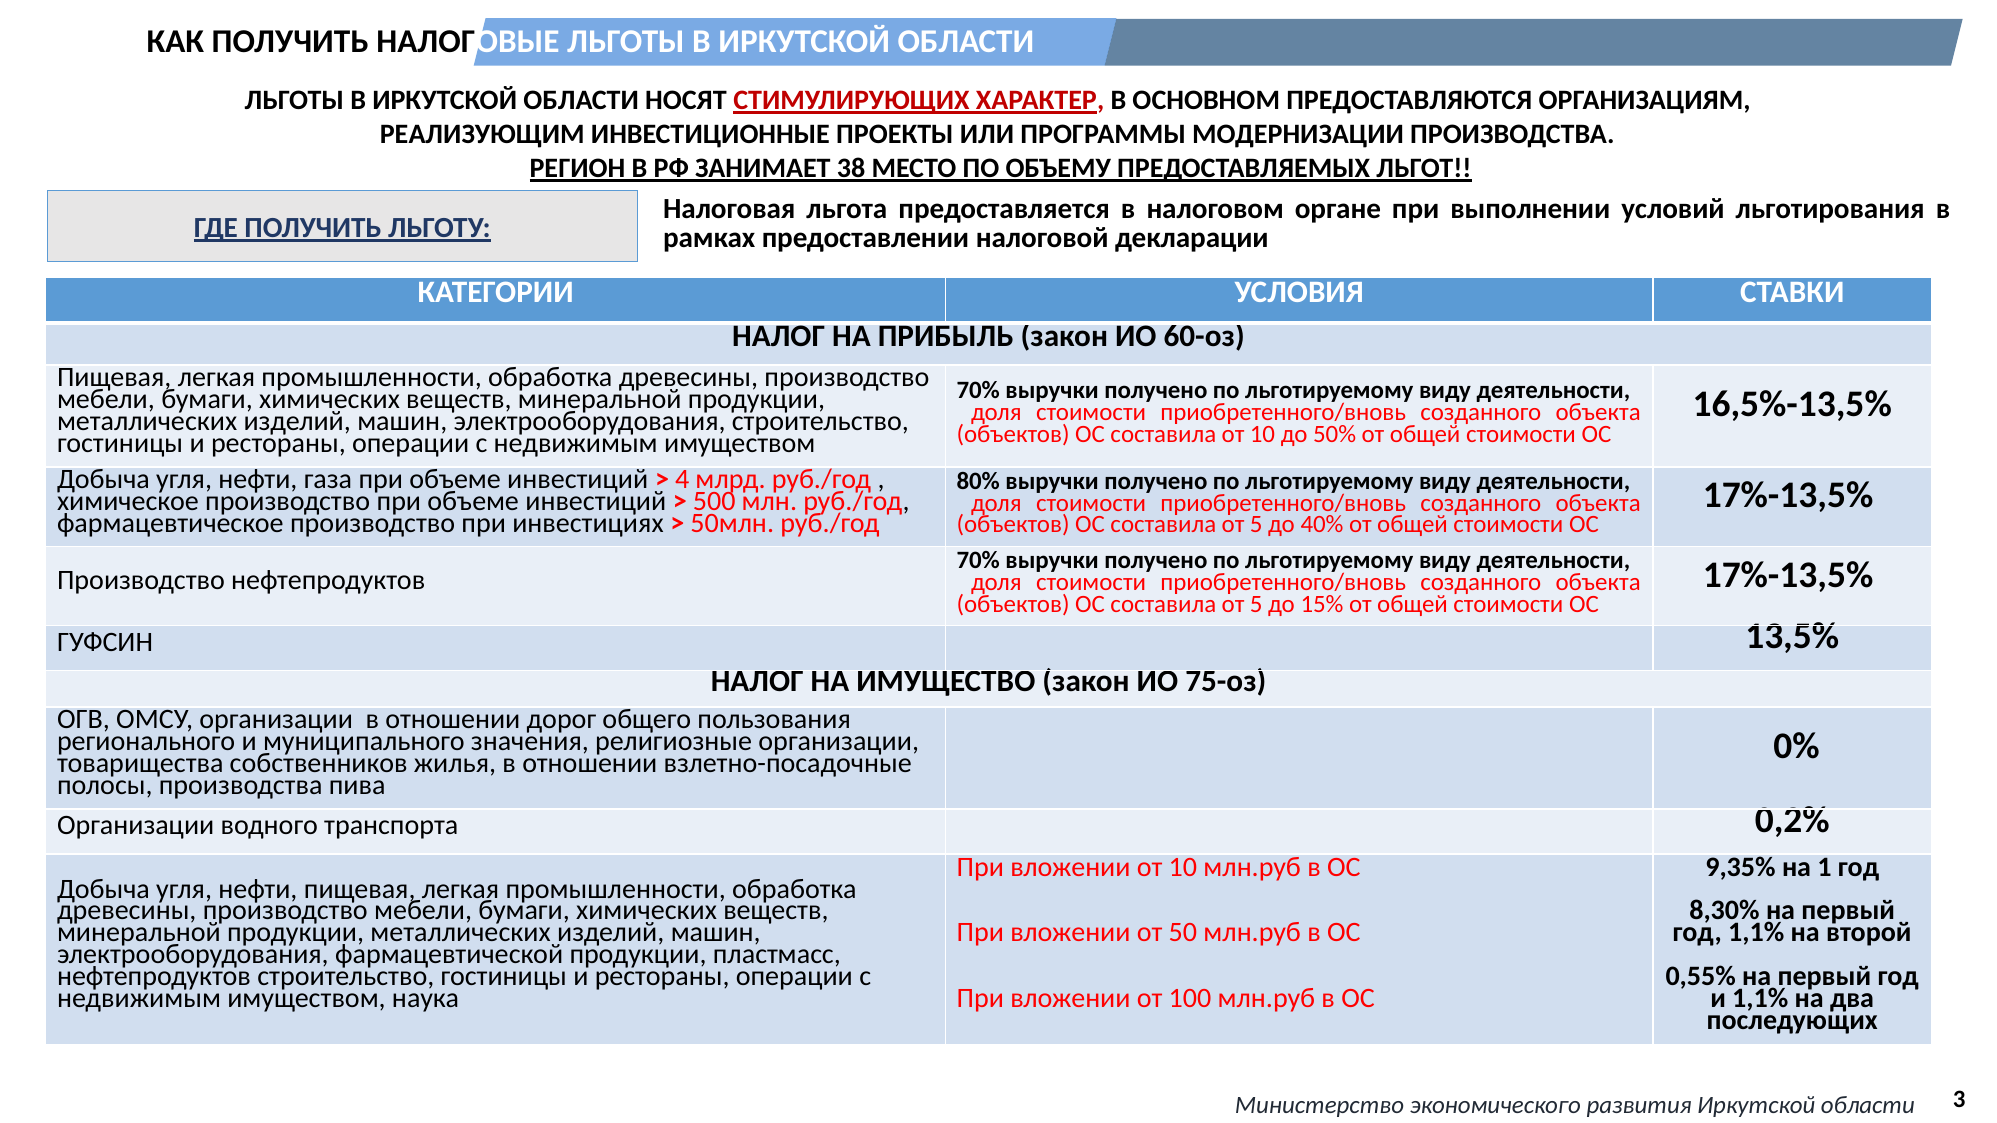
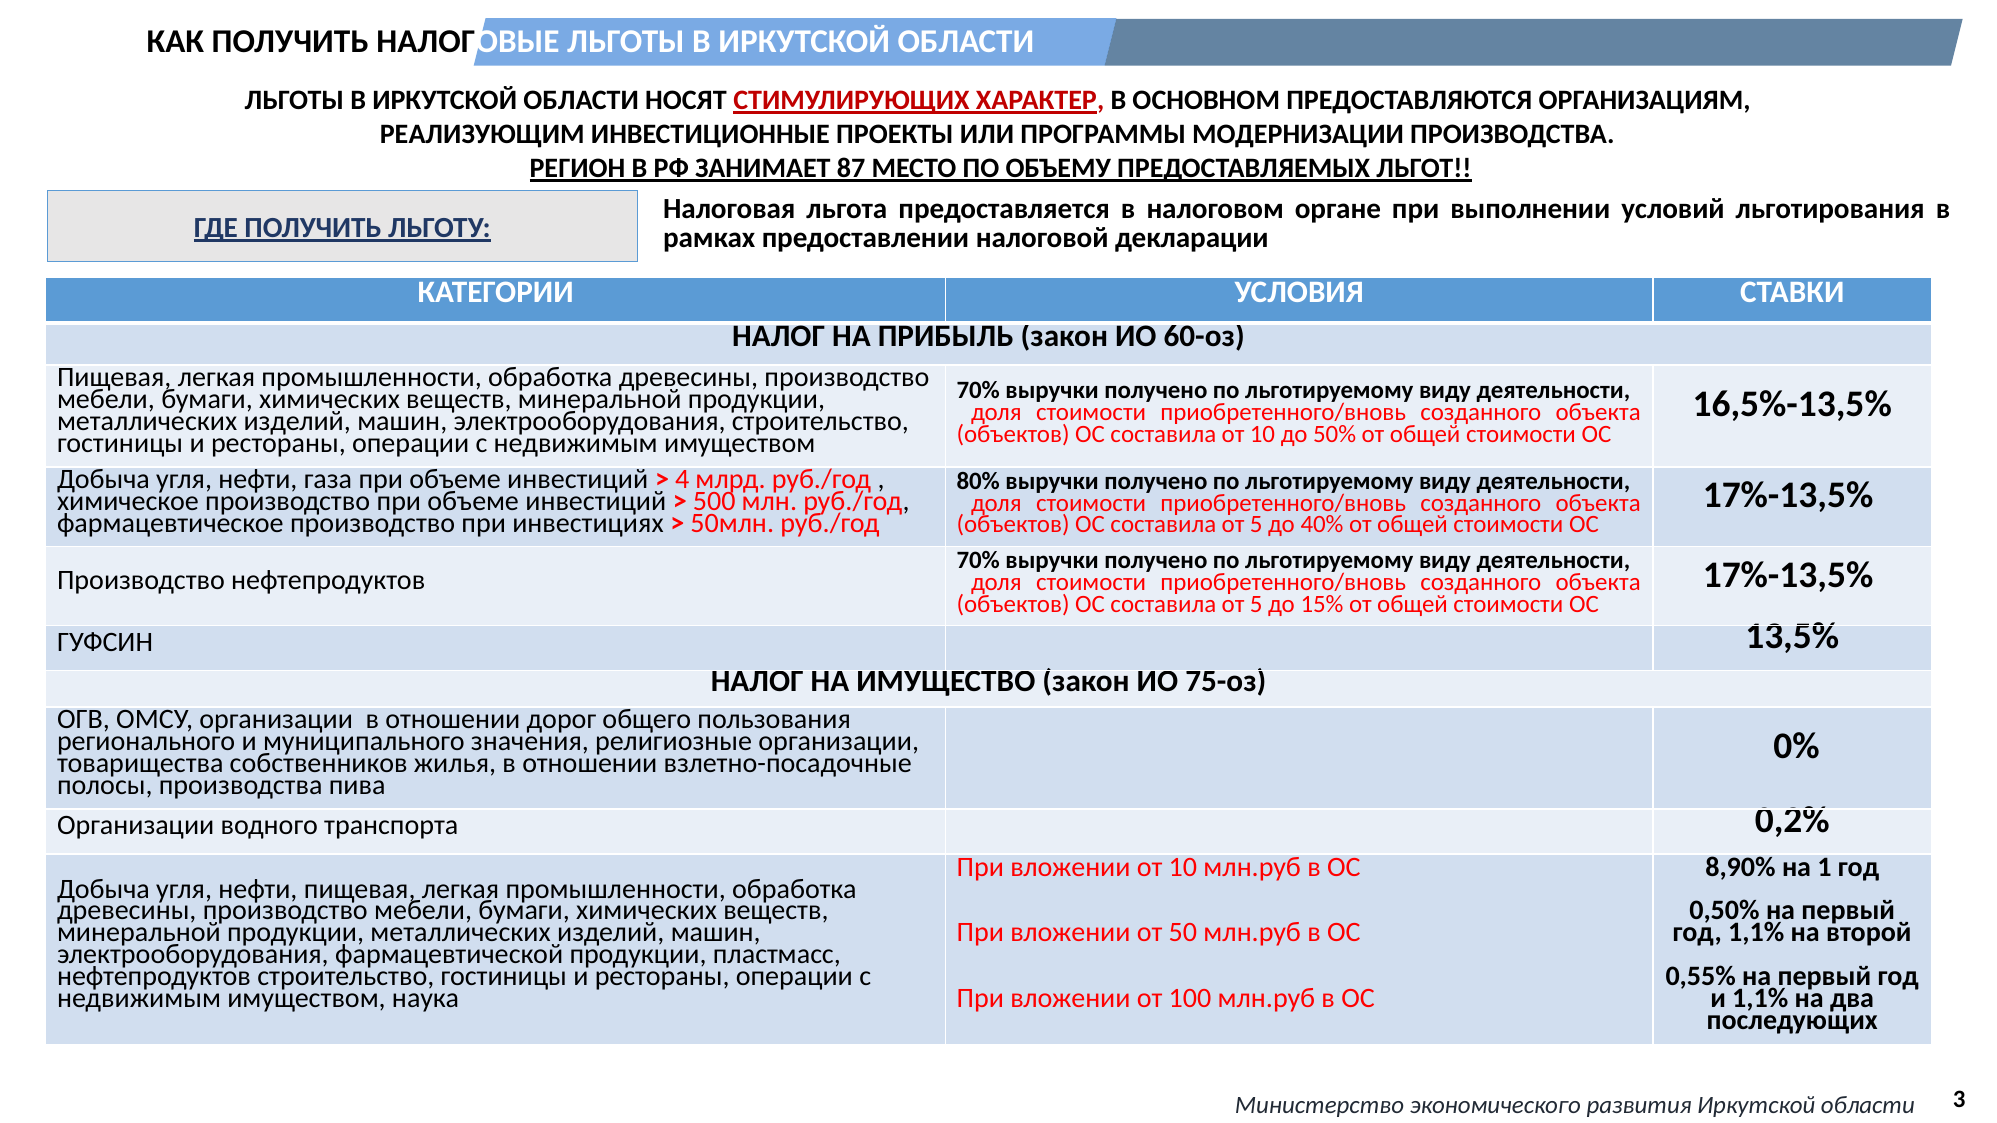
38: 38 -> 87 (851, 168)
9,35%: 9,35% -> 8,90% (1740, 867)
8,30%: 8,30% -> 0,50% (1724, 911)
